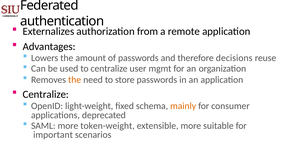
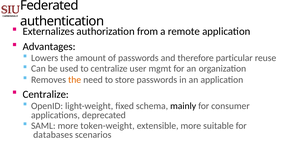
decisions: decisions -> particular (234, 58)
mainly colour: orange -> black (183, 106)
important: important -> databases (53, 135)
